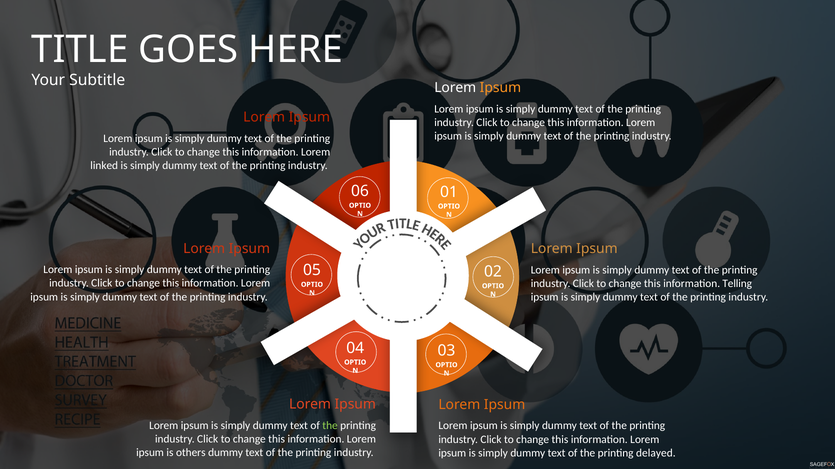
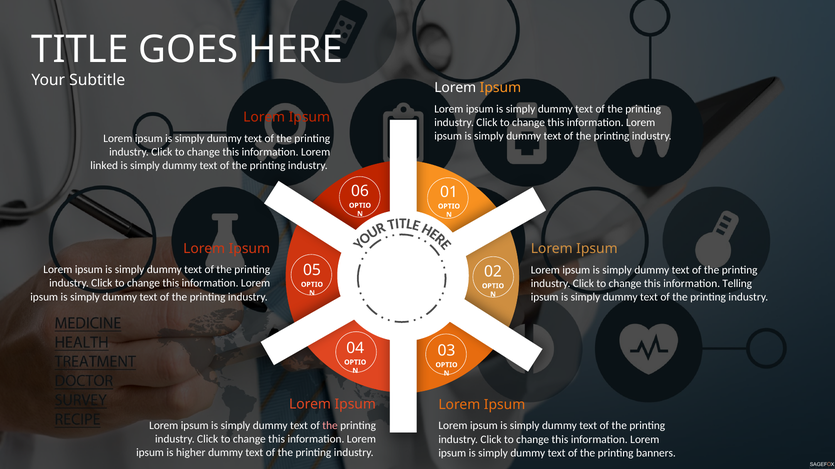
the colour: light green -> pink (330, 426)
others: others -> higher (191, 453)
delayed: delayed -> banners (656, 453)
